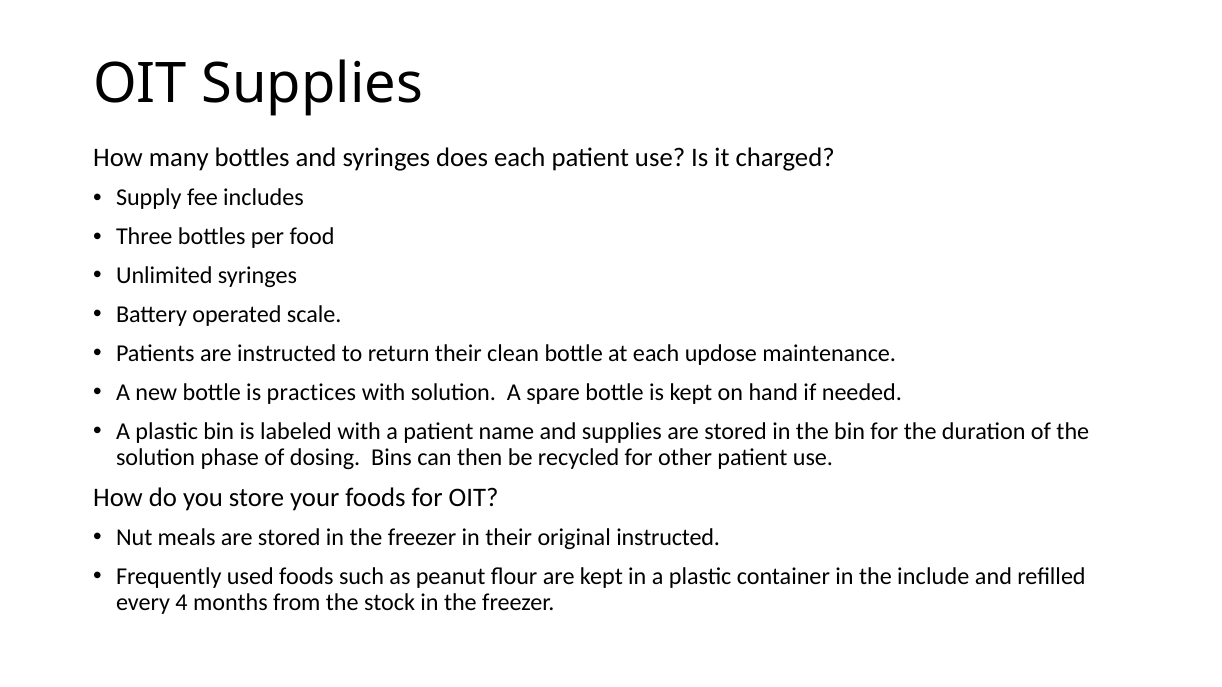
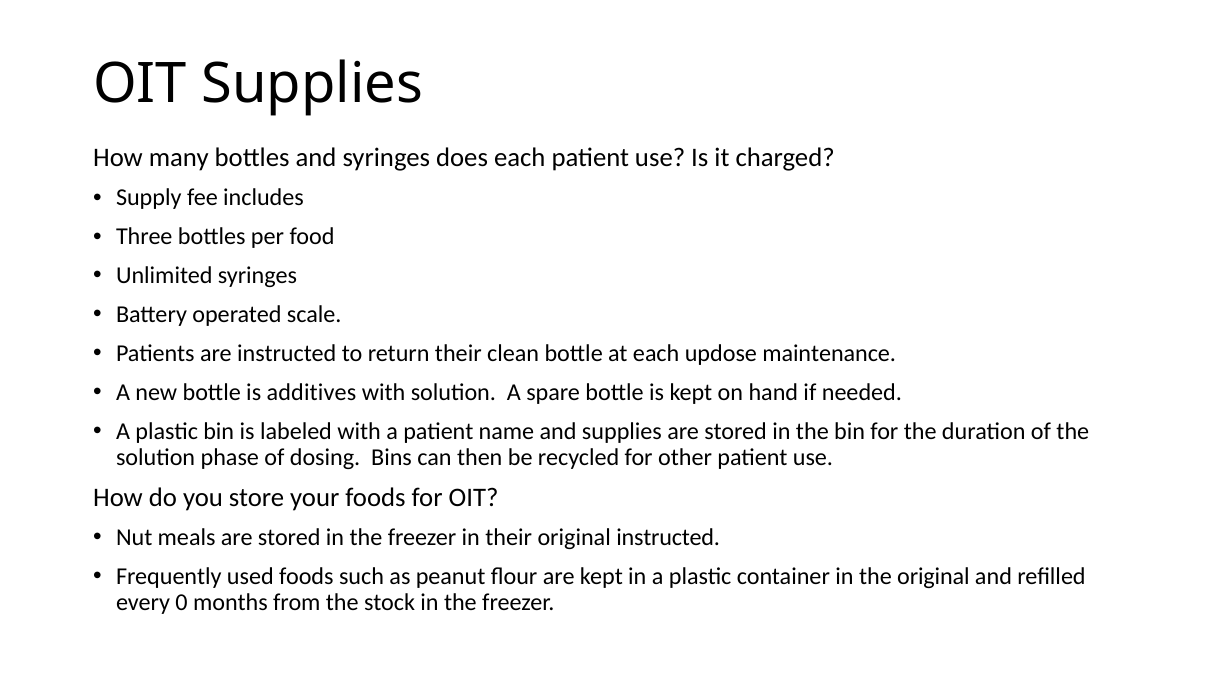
practices: practices -> additives (311, 392)
the include: include -> original (933, 577)
4: 4 -> 0 (182, 603)
